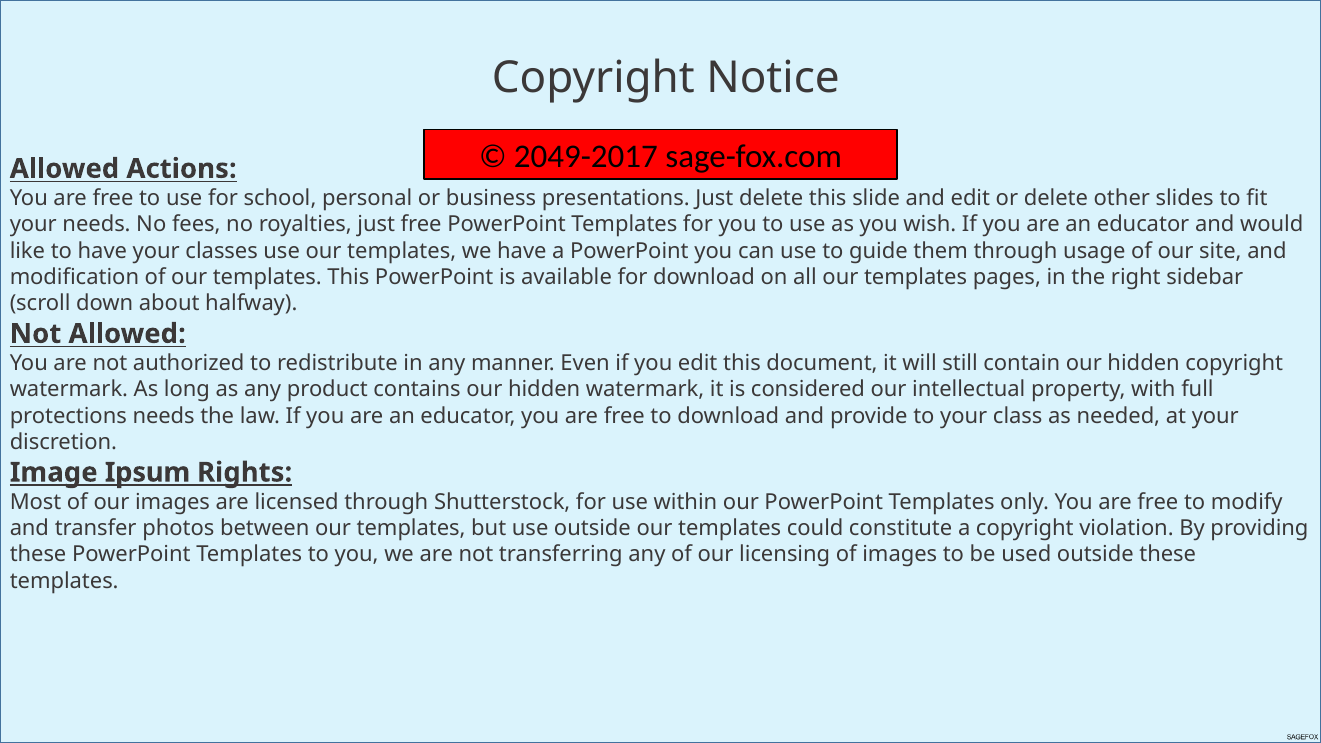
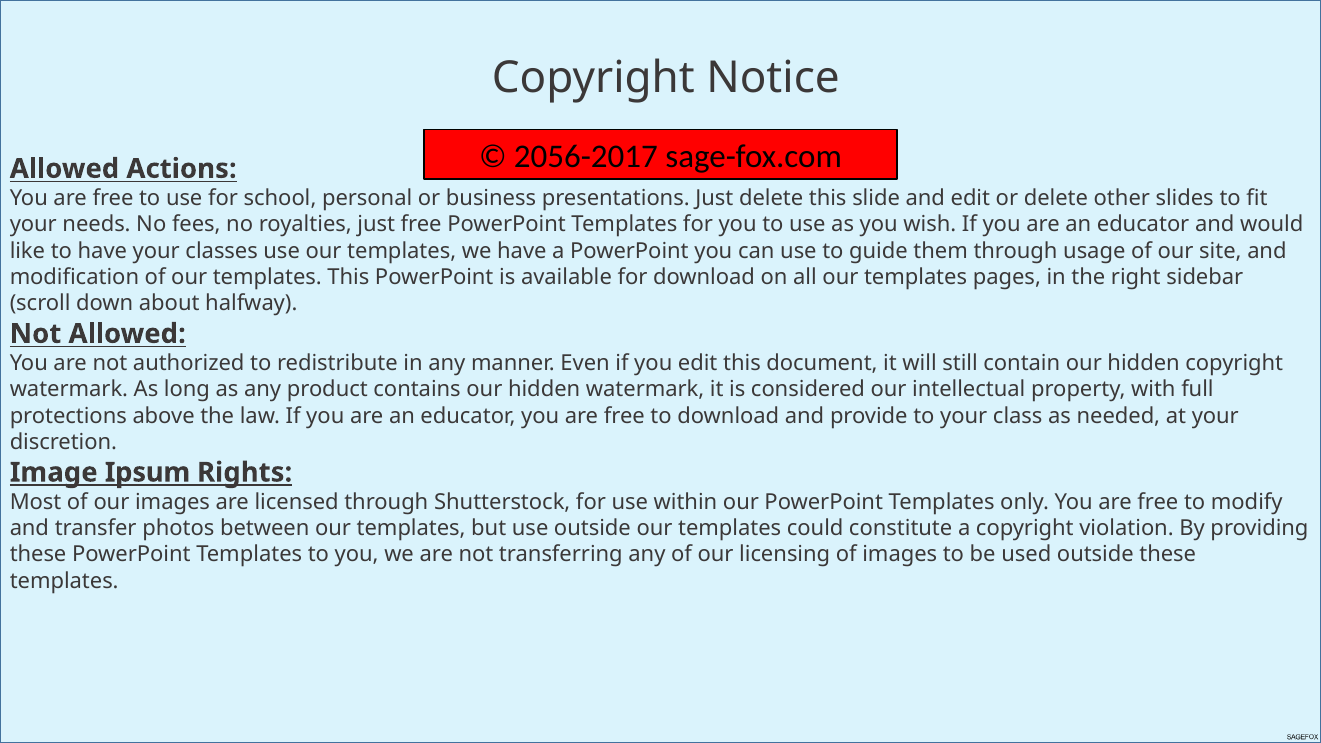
2049-2017: 2049-2017 -> 2056-2017 (586, 157)
protections needs: needs -> above (164, 416)
